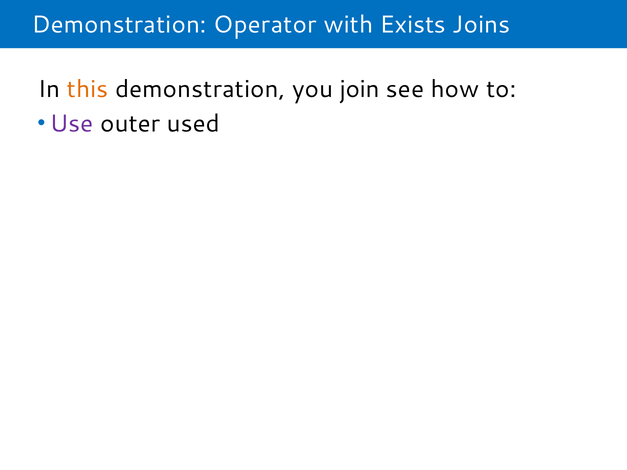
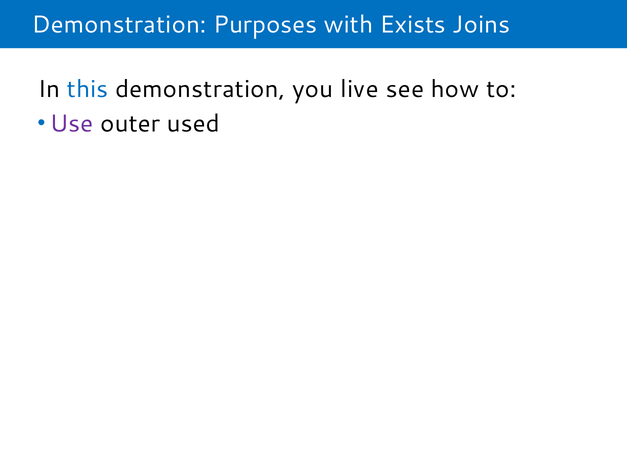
Operator: Operator -> Purposes (265, 25)
this colour: orange -> blue (88, 89)
join: join -> live (359, 89)
